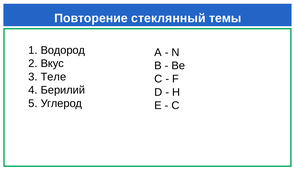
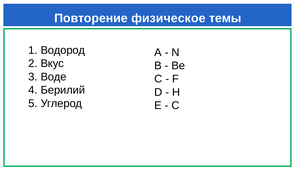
стеклянный: стеклянный -> физическое (168, 18)
Теле: Теле -> Воде (53, 77)
